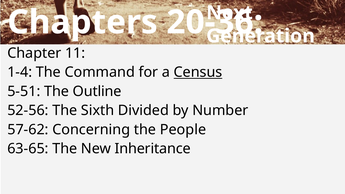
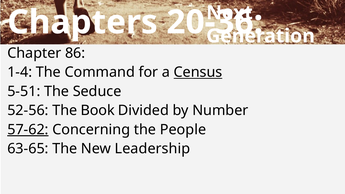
11: 11 -> 86 (75, 53)
Outline: Outline -> Seduce (97, 91)
Sixth: Sixth -> Book (98, 110)
57-62 underline: none -> present (28, 130)
Inheritance: Inheritance -> Leadership (152, 149)
